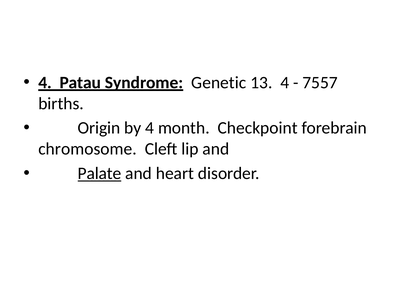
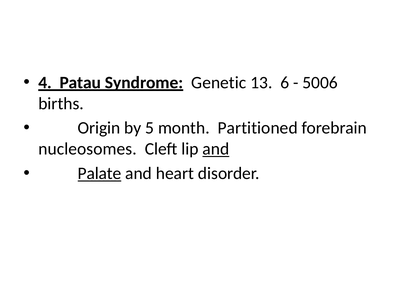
13 4: 4 -> 6 (285, 82)
7557: 7557 -> 5006 (320, 82)
by 4: 4 -> 5 (150, 128)
Checkpoint: Checkpoint -> Partitioned (258, 128)
chromosome: chromosome -> nucleosomes (88, 149)
and underline: none -> present (216, 149)
